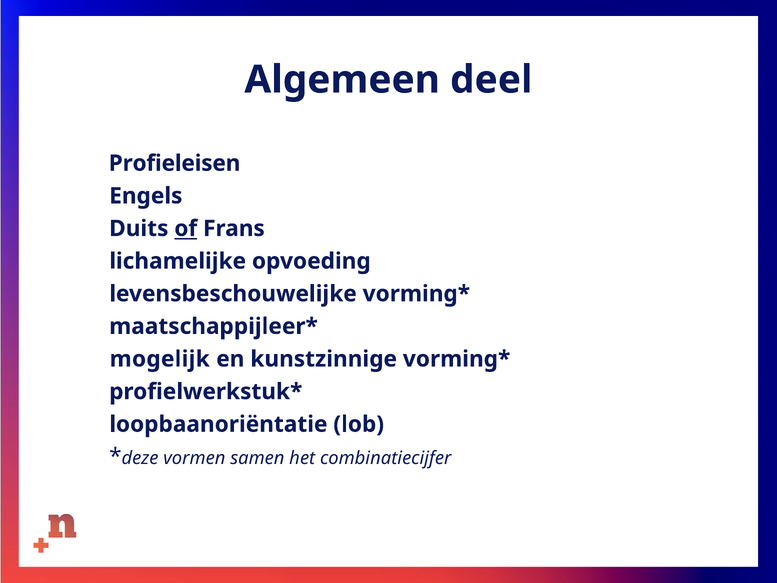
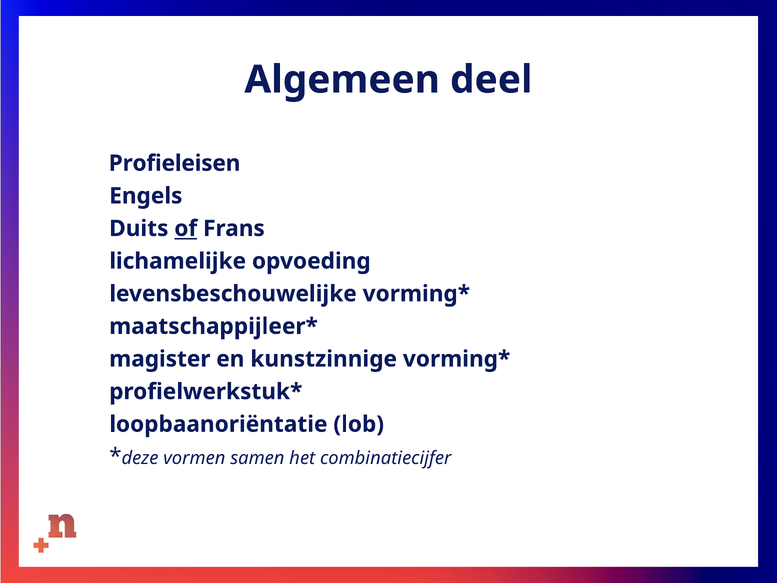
mogelijk: mogelijk -> magister (160, 359)
